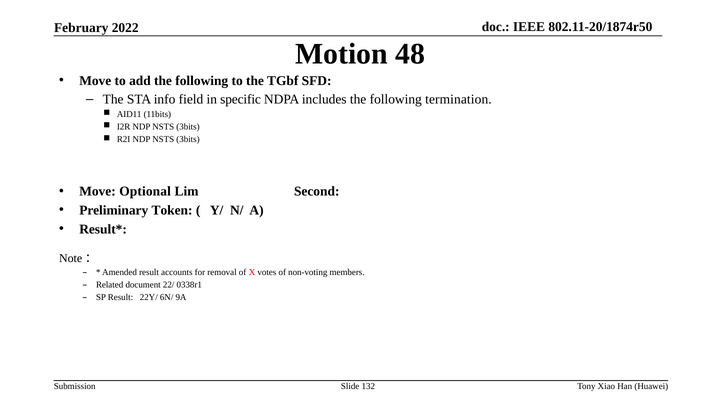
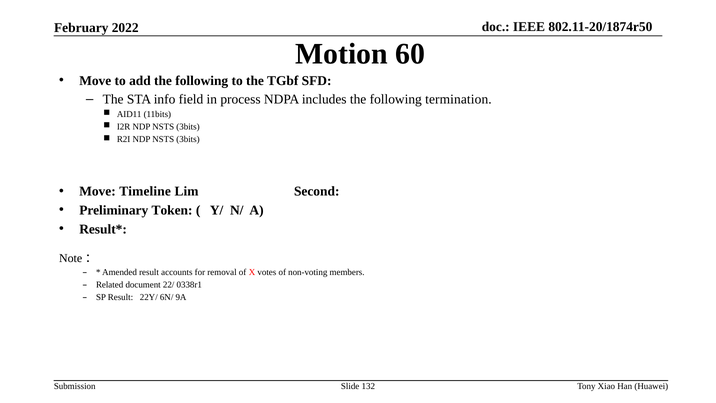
48: 48 -> 60 (410, 54)
specific: specific -> process (240, 99)
Optional: Optional -> Timeline (145, 191)
